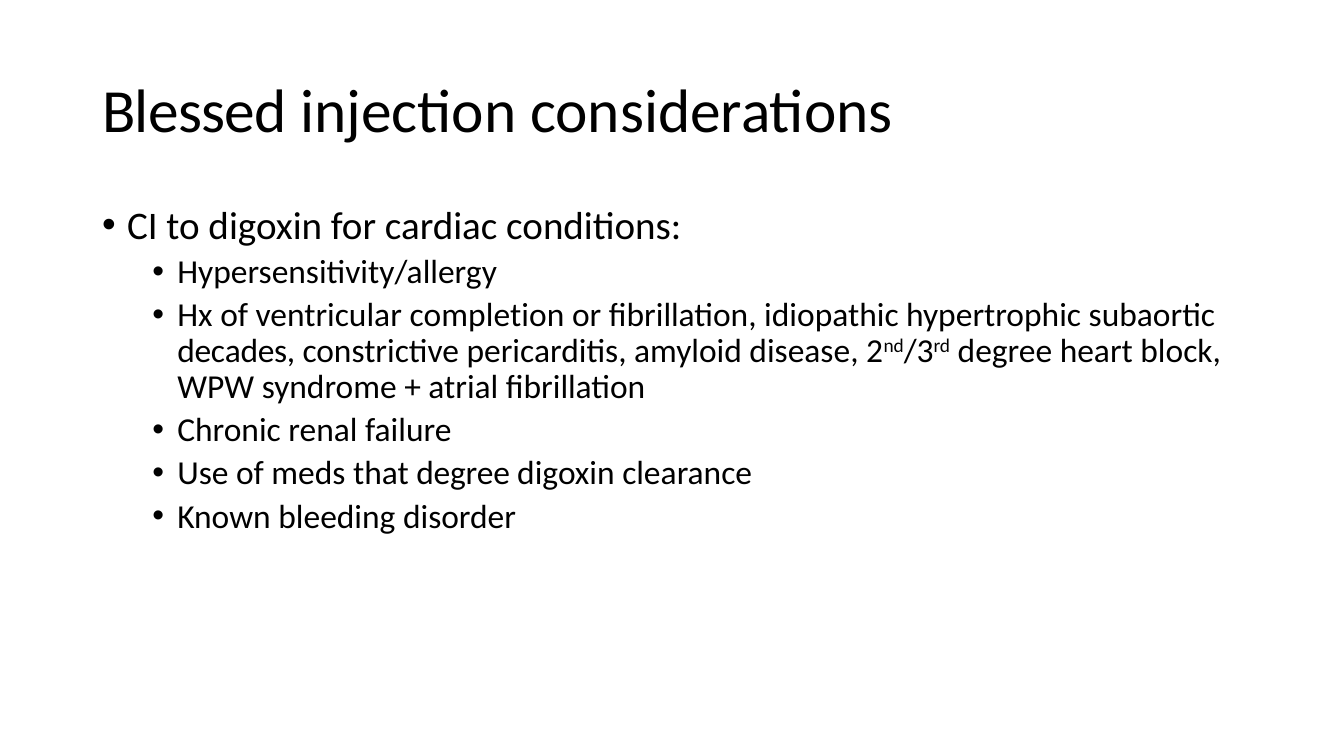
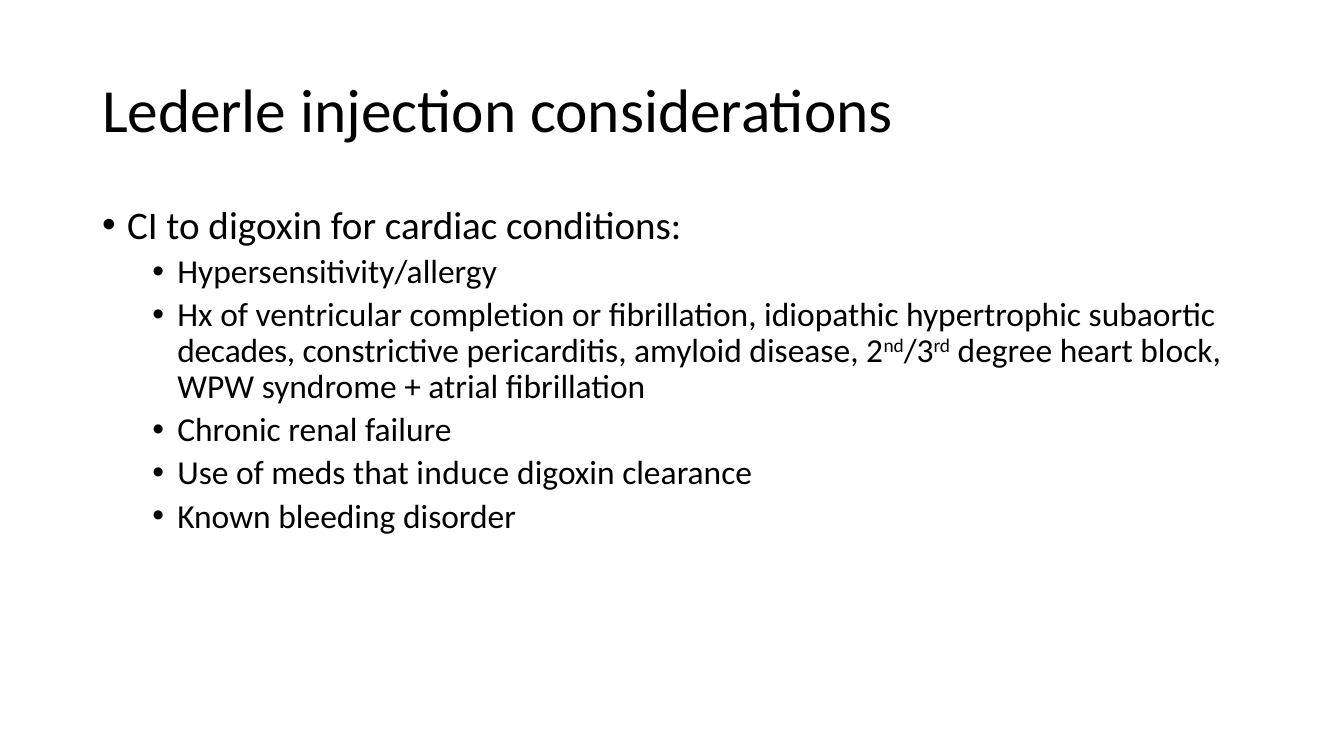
Blessed: Blessed -> Lederle (194, 113)
that degree: degree -> induce (463, 474)
